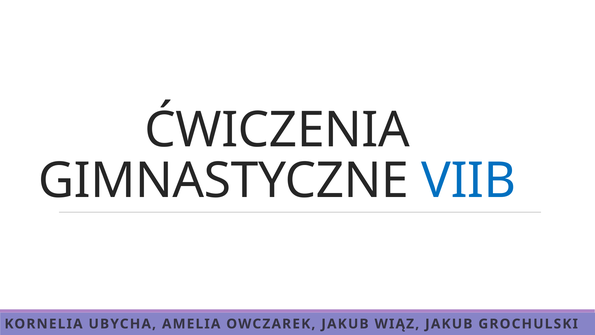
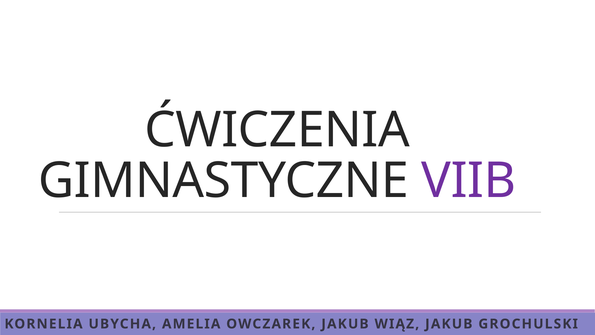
VIIB colour: blue -> purple (469, 181)
